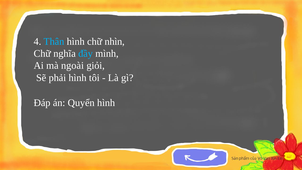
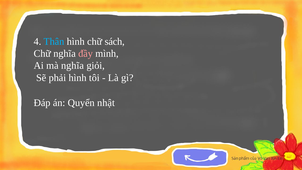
nhìn: nhìn -> sách (115, 41)
đầy colour: light blue -> pink (86, 53)
mà ngoài: ngoài -> nghĩa (72, 66)
Quyển hình: hình -> nhật (106, 103)
